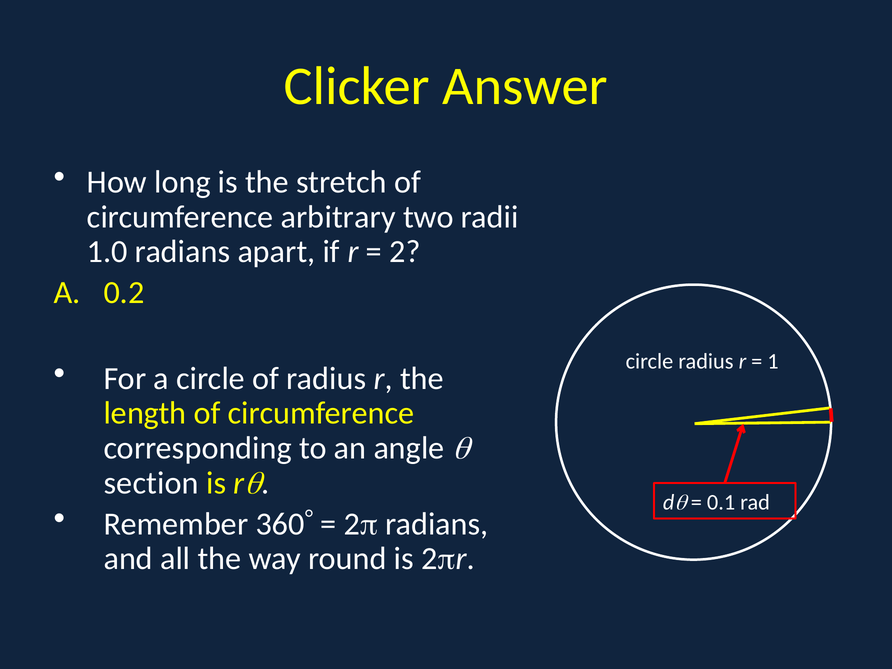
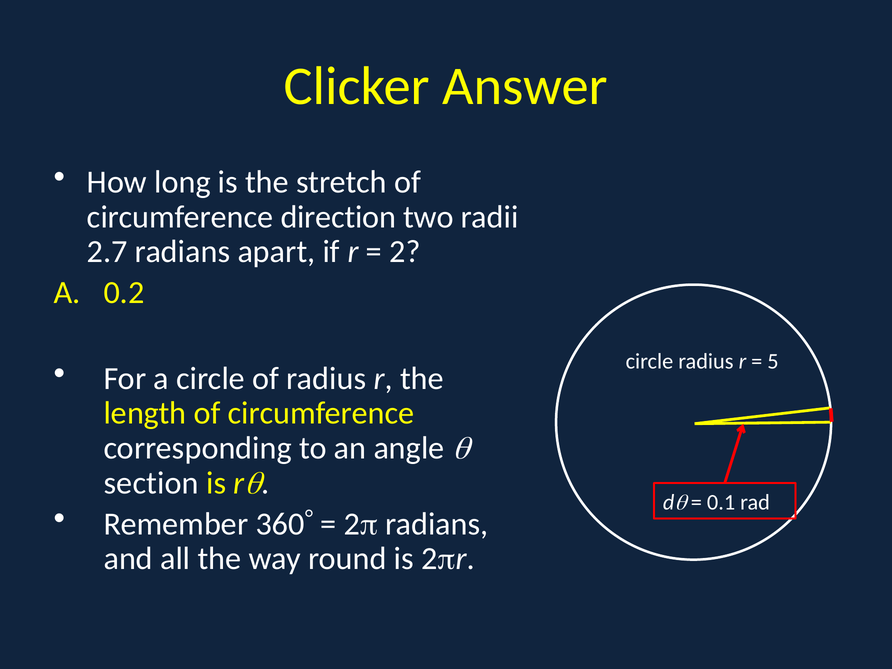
arbitrary: arbitrary -> direction (338, 217)
1.0: 1.0 -> 2.7 (107, 252)
1: 1 -> 5 (773, 361)
